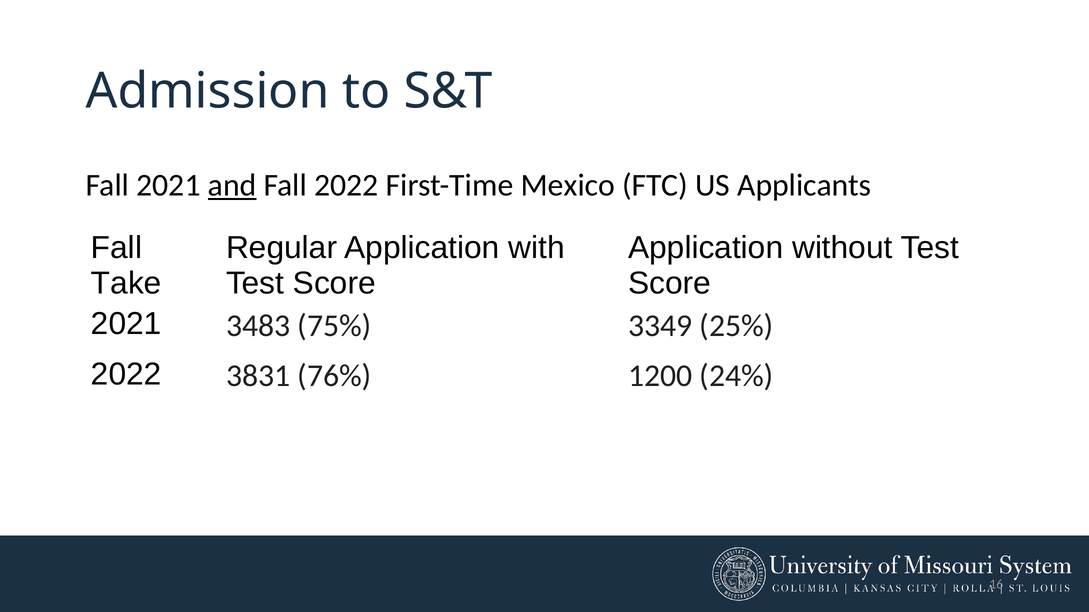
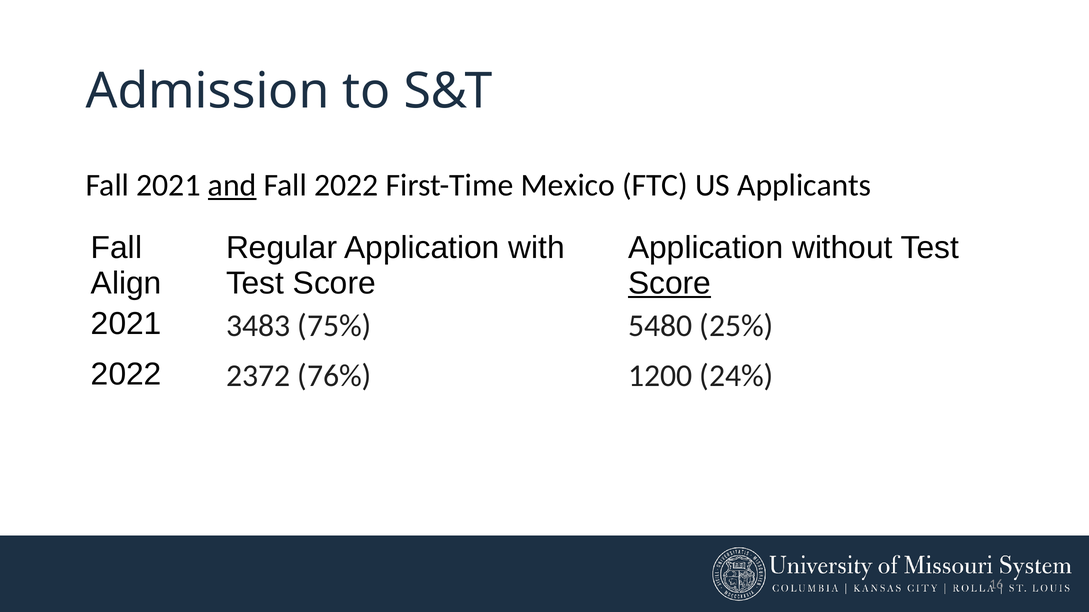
Take: Take -> Align (126, 283)
Score underline: none -> present (669, 283)
3349: 3349 -> 5480 (660, 326)
3831: 3831 -> 2372 (258, 376)
